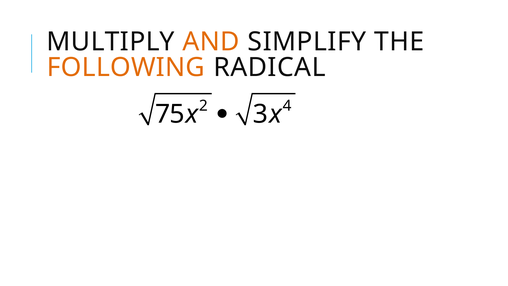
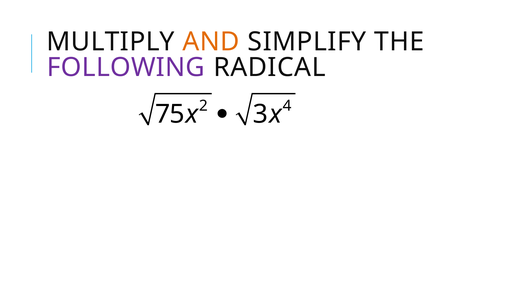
FOLLOWING colour: orange -> purple (126, 67)
